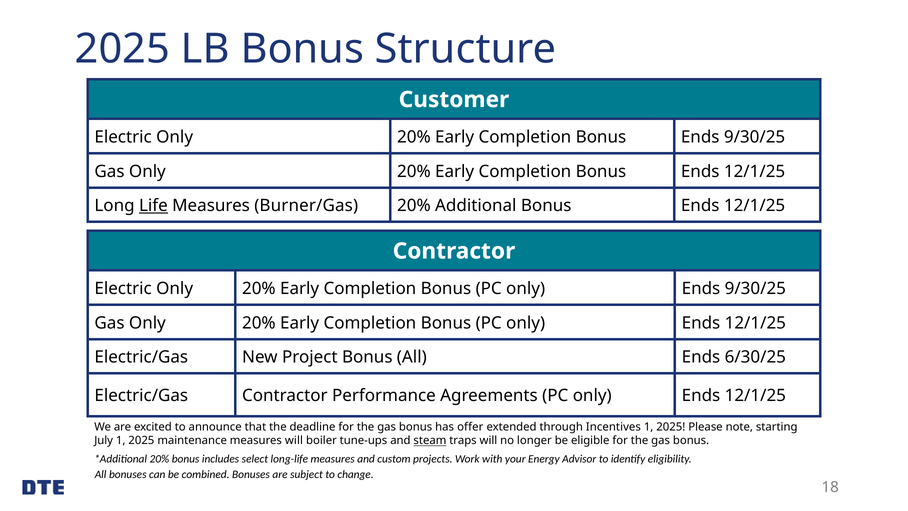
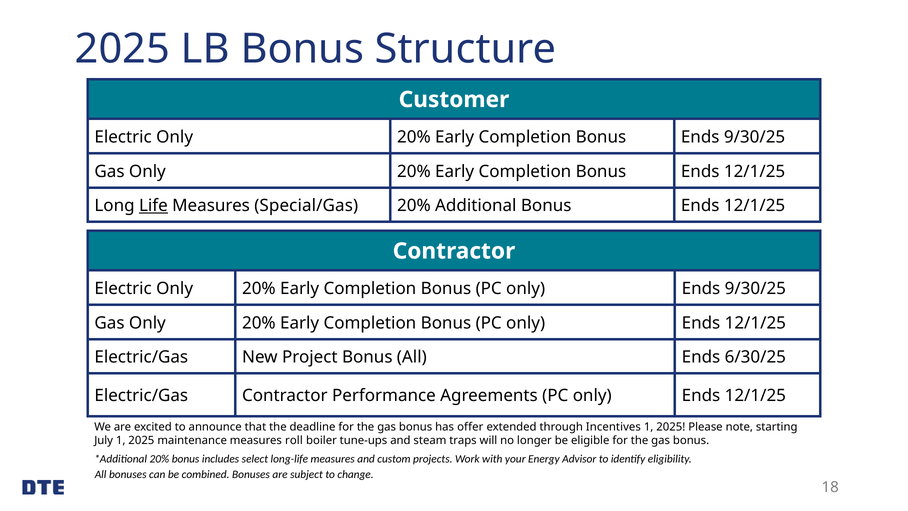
Burner/Gas: Burner/Gas -> Special/Gas (306, 206)
measures will: will -> roll (294, 441)
steam underline: present -> none (430, 441)
